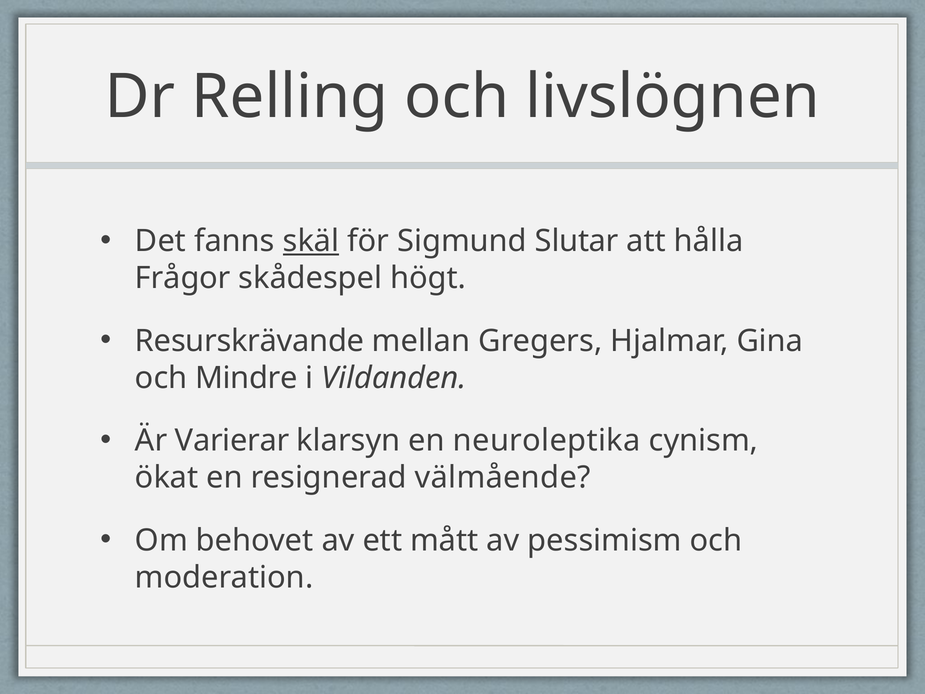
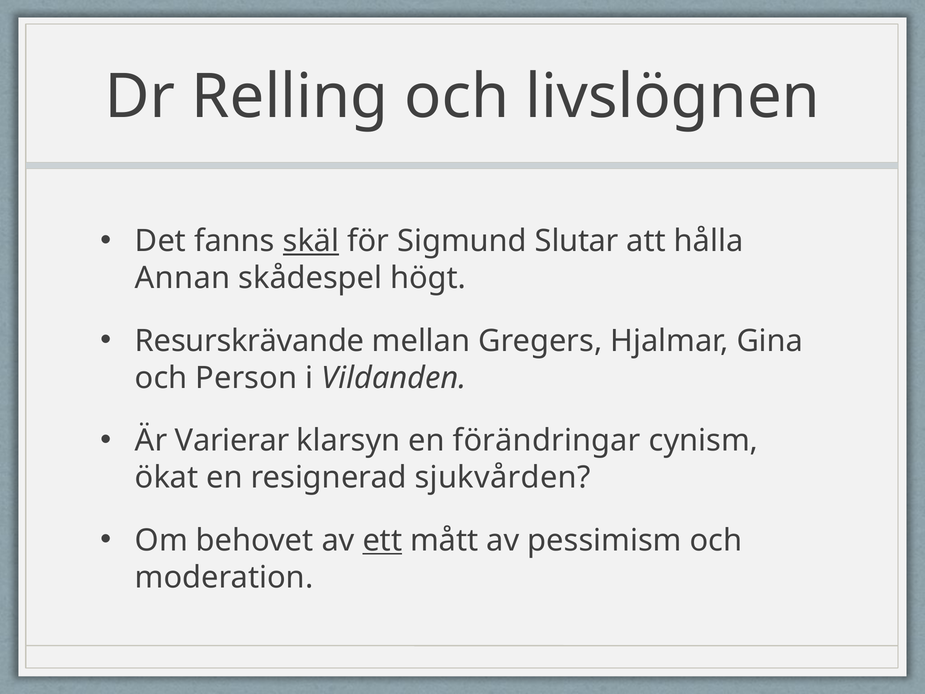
Frågor: Frågor -> Annan (183, 278)
Mindre: Mindre -> Person (246, 378)
neuroleptika: neuroleptika -> förändringar (547, 441)
välmående: välmående -> sjukvården (503, 478)
ett underline: none -> present (382, 540)
